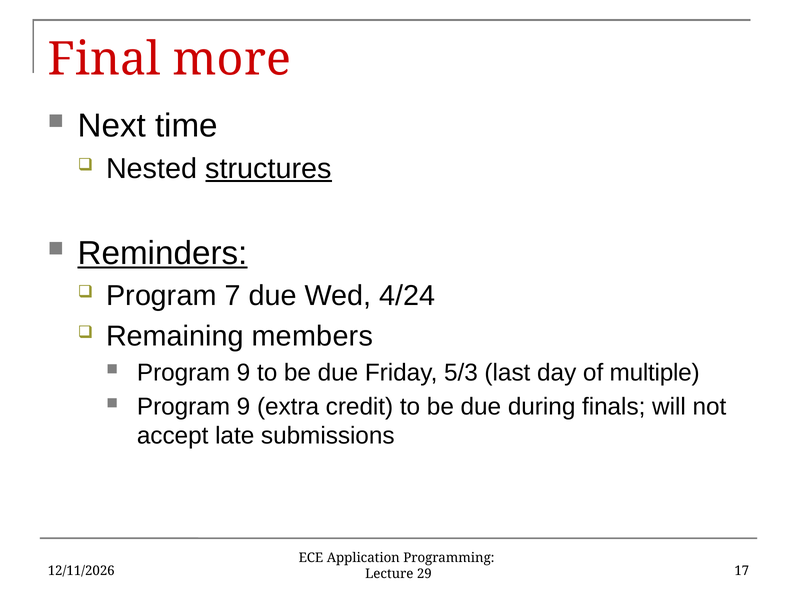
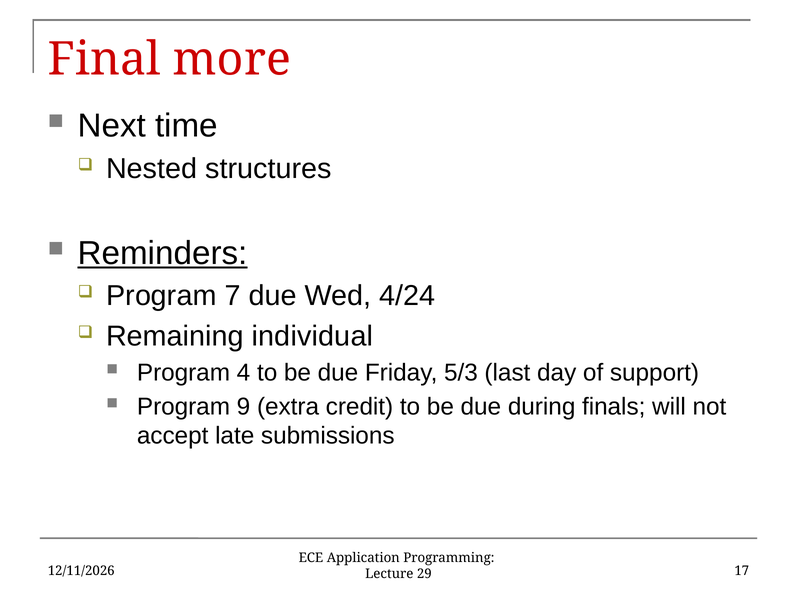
structures underline: present -> none (269, 169)
members: members -> individual (312, 336)
9: 9 -> 4 (244, 373)
multiple: multiple -> support (654, 373)
